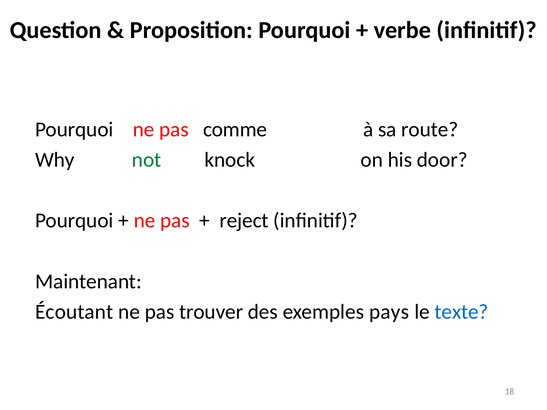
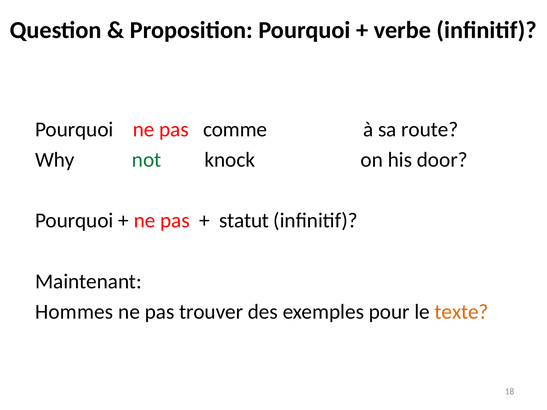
reject: reject -> statut (244, 221)
Écoutant: Écoutant -> Hommes (74, 312)
pays: pays -> pour (389, 312)
texte colour: blue -> orange (461, 312)
